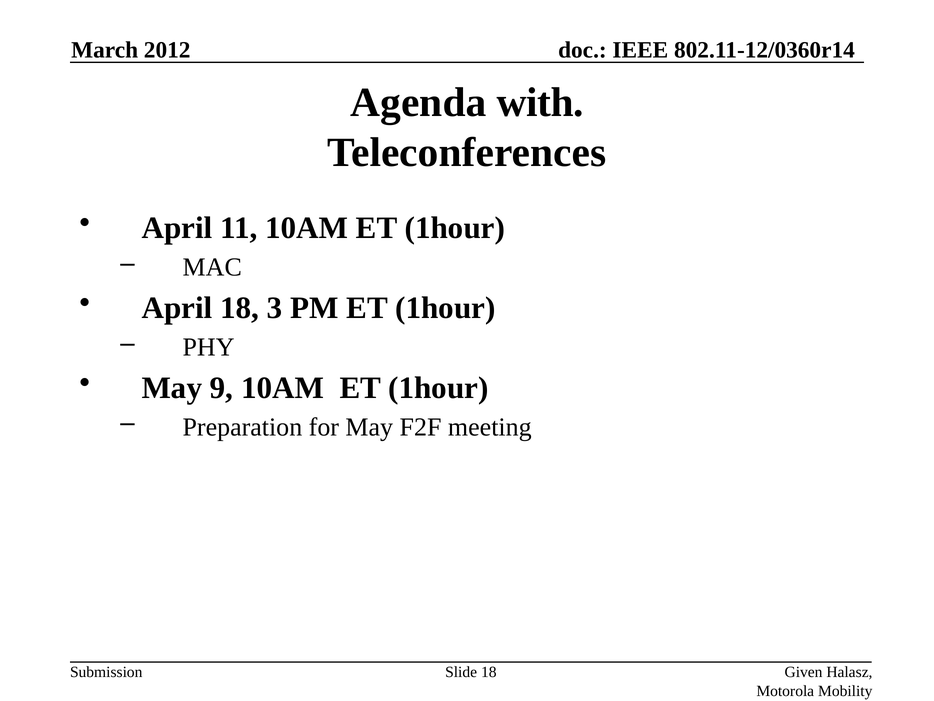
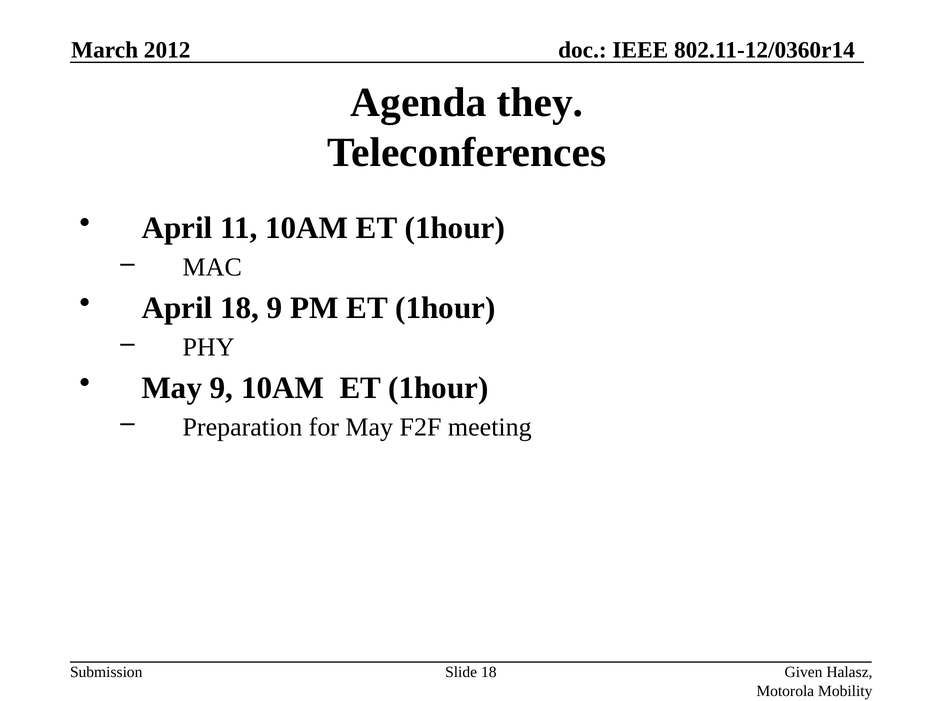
with: with -> they (540, 102)
18 3: 3 -> 9 (275, 308)
